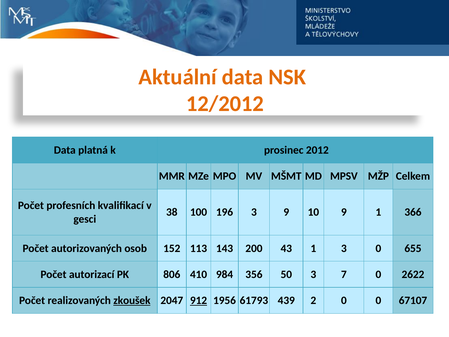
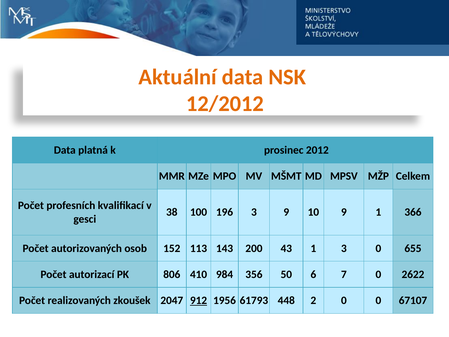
50 3: 3 -> 6 (313, 274)
zkoušek underline: present -> none (132, 300)
439: 439 -> 448 (286, 300)
